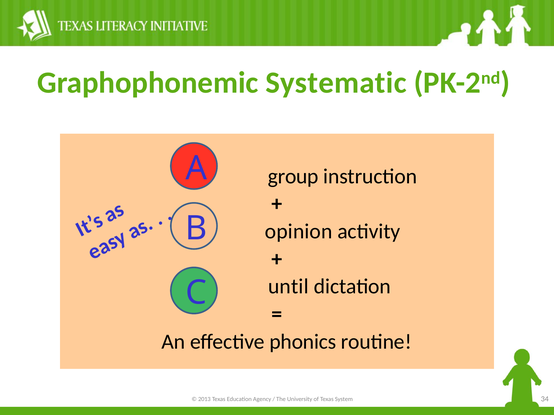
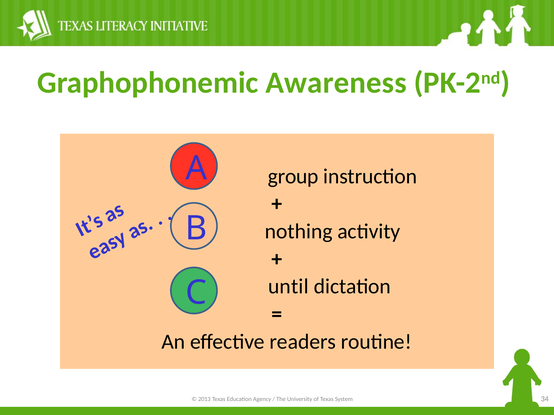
Systematic: Systematic -> Awareness (336, 83)
opinion: opinion -> nothing (299, 232)
phonics: phonics -> readers (303, 342)
